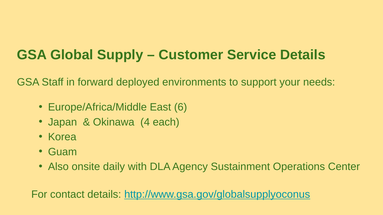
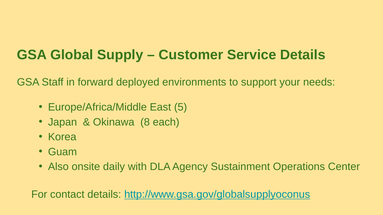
6: 6 -> 5 (181, 107)
4: 4 -> 8 (145, 122)
